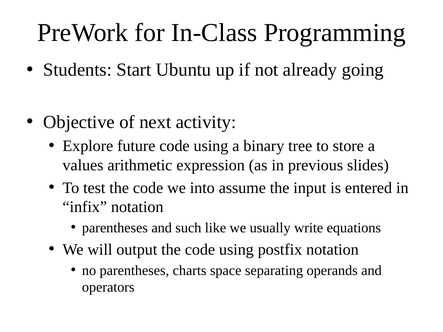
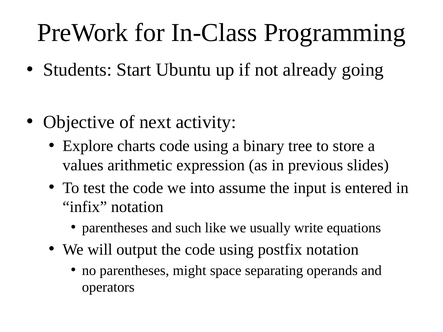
future: future -> charts (136, 146)
charts: charts -> might (190, 271)
